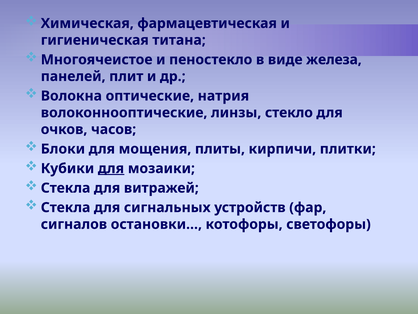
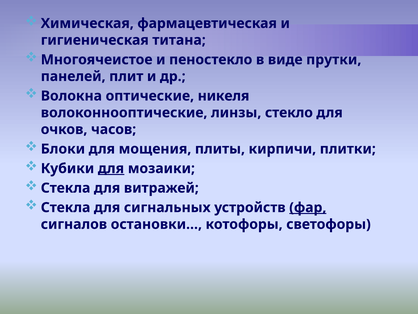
железа: железа -> прутки (334, 60)
натрия: натрия -> никеля (224, 96)
фар underline: none -> present (308, 207)
